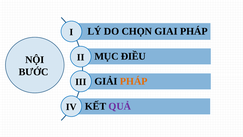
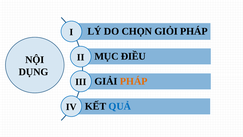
GIAI: GIAI -> GIỎI (166, 31)
BƯỚC: BƯỚC -> DỤNG (34, 72)
QUẢ colour: purple -> blue (120, 106)
